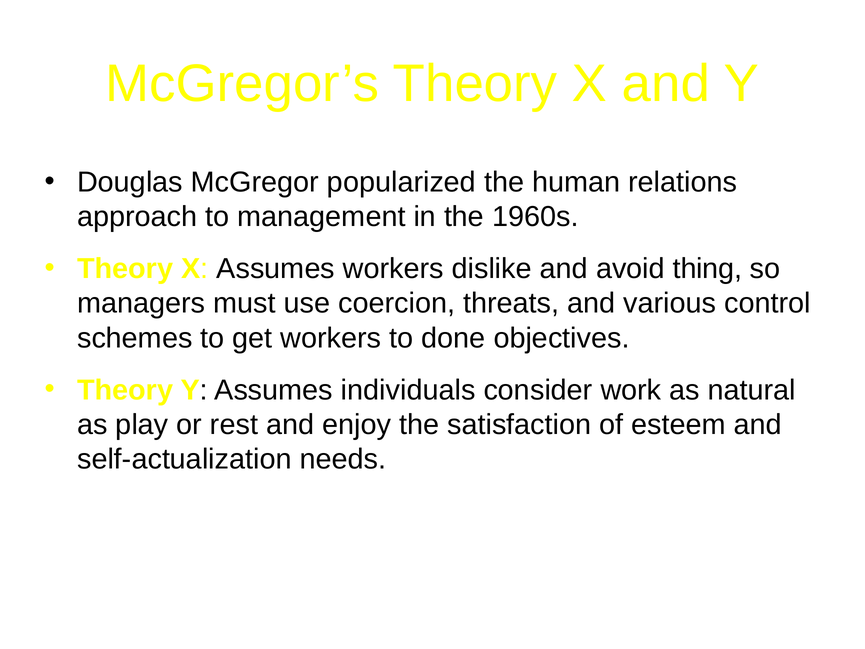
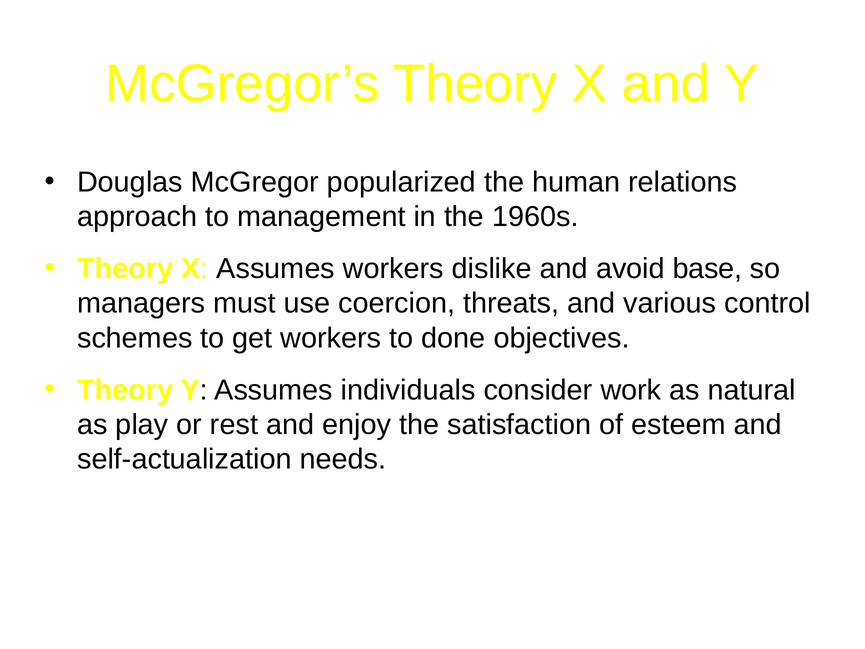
thing: thing -> base (707, 269)
